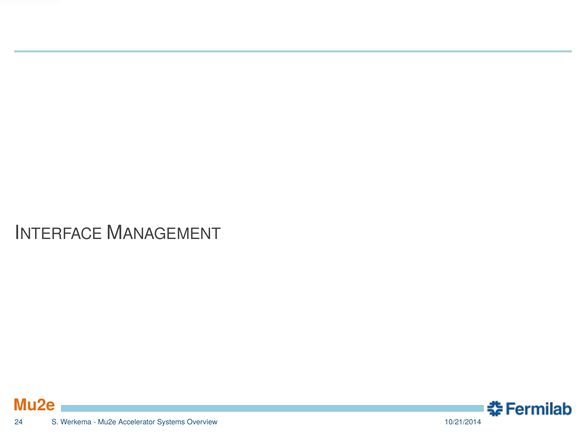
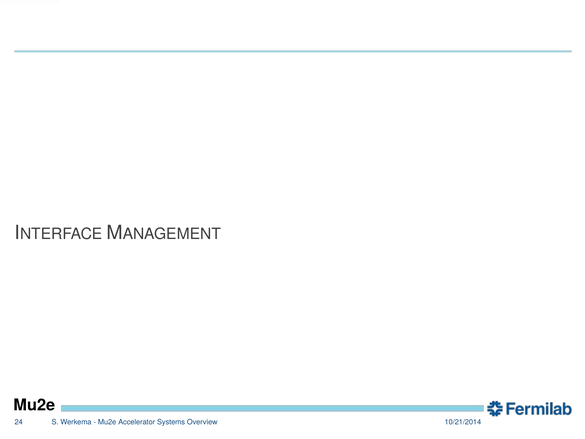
Mu2e colour: orange -> black (34, 405)
